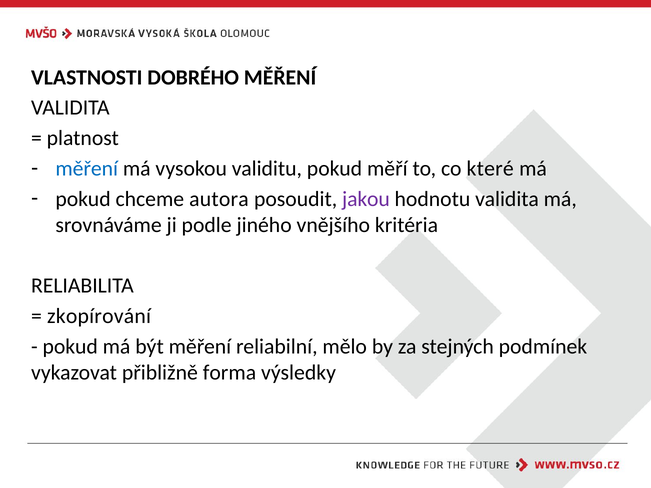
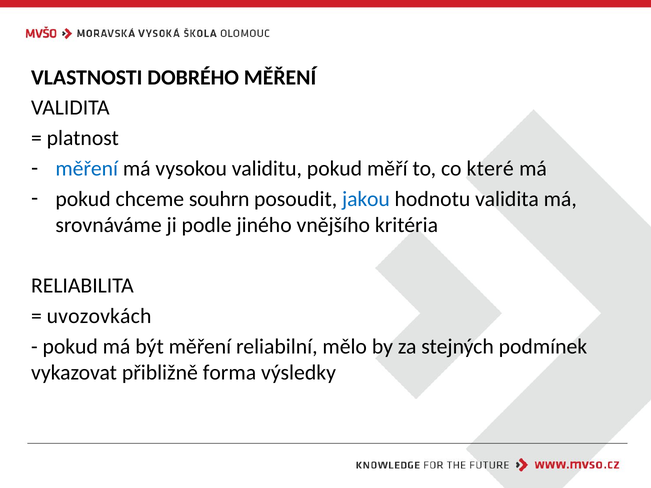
autora: autora -> souhrn (219, 199)
jakou colour: purple -> blue (366, 199)
zkopírování: zkopírování -> uvozovkách (99, 316)
